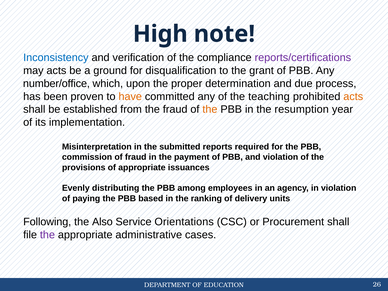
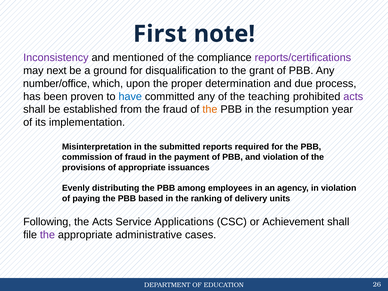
High: High -> First (160, 34)
Inconsistency colour: blue -> purple (56, 58)
verification: verification -> mentioned (138, 58)
may acts: acts -> next (57, 71)
have colour: orange -> blue (130, 96)
acts colour: orange -> purple (353, 96)
the Also: Also -> Acts (102, 222)
Orientations: Orientations -> Applications (184, 222)
Procurement: Procurement -> Achievement (293, 222)
